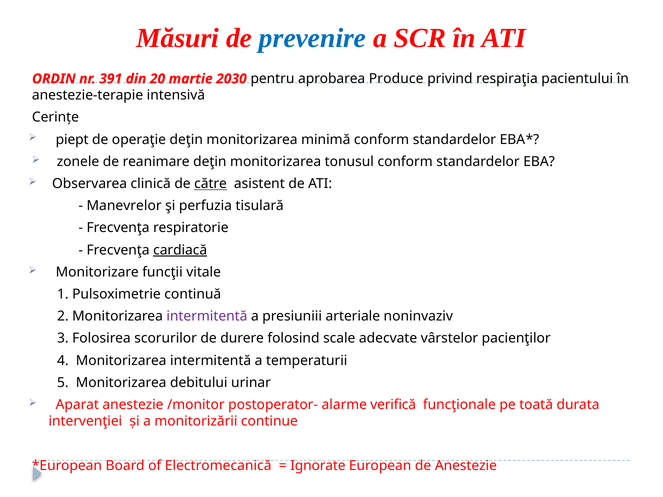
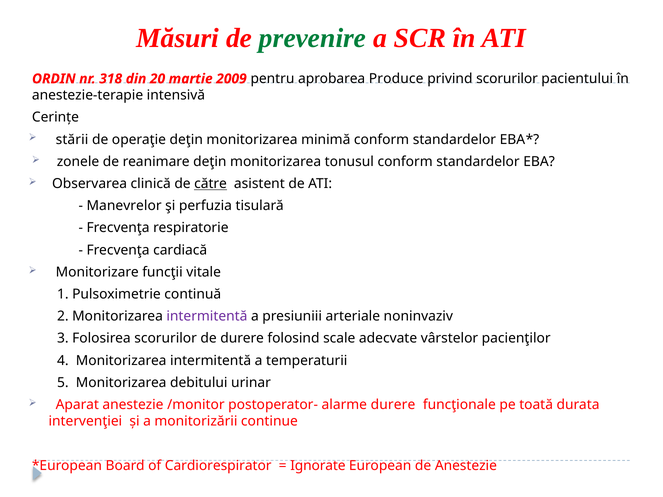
prevenire colour: blue -> green (313, 38)
391: 391 -> 318 (111, 79)
2030: 2030 -> 2009 (231, 79)
privind respiraţia: respiraţia -> scorurilor (507, 79)
piept: piept -> stării (72, 140)
cardiacă underline: present -> none (180, 250)
alarme verifică: verifică -> durere (393, 405)
Electromecanică: Electromecanică -> Cardiorespirator (218, 466)
